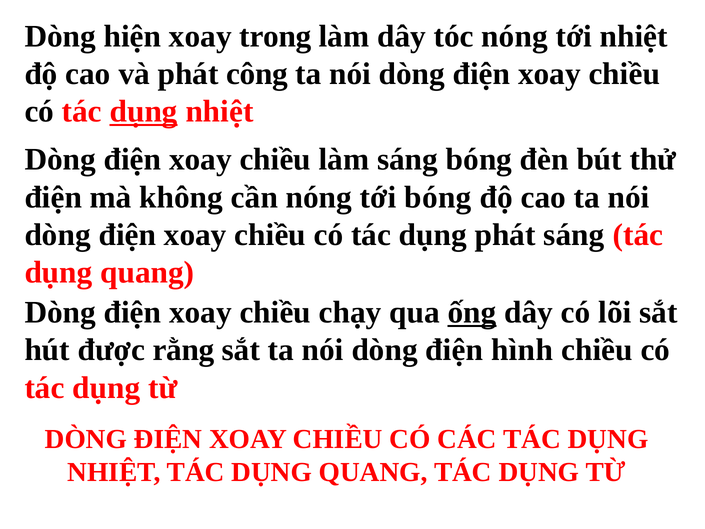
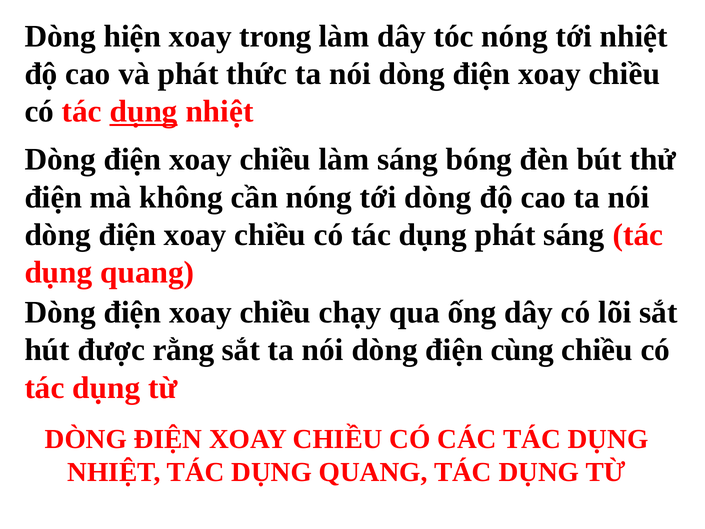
công: công -> thức (257, 74)
tới bóng: bóng -> dòng (438, 197)
ống underline: present -> none (472, 312)
hình: hình -> cùng (522, 350)
